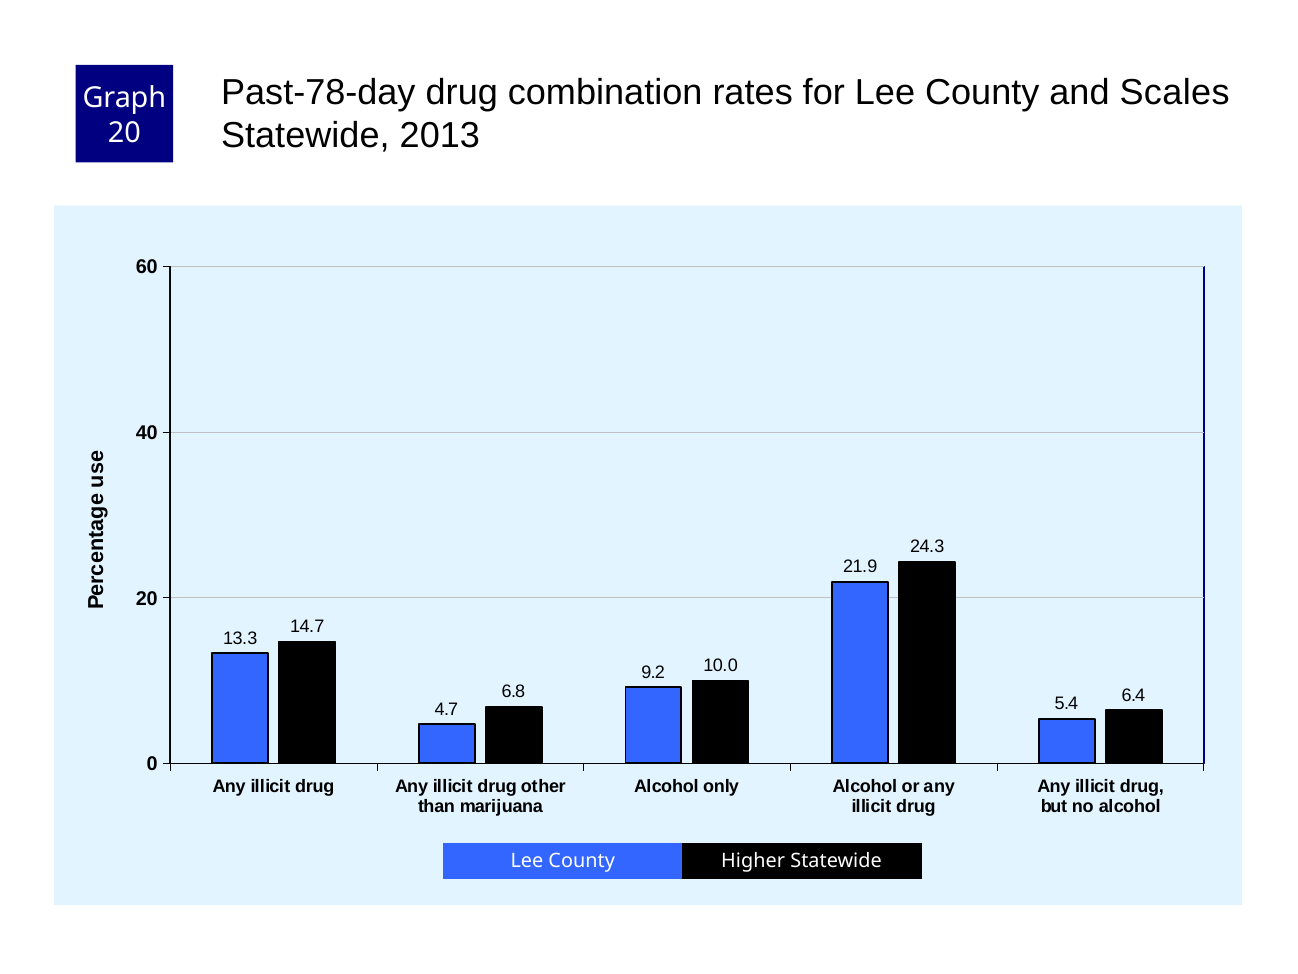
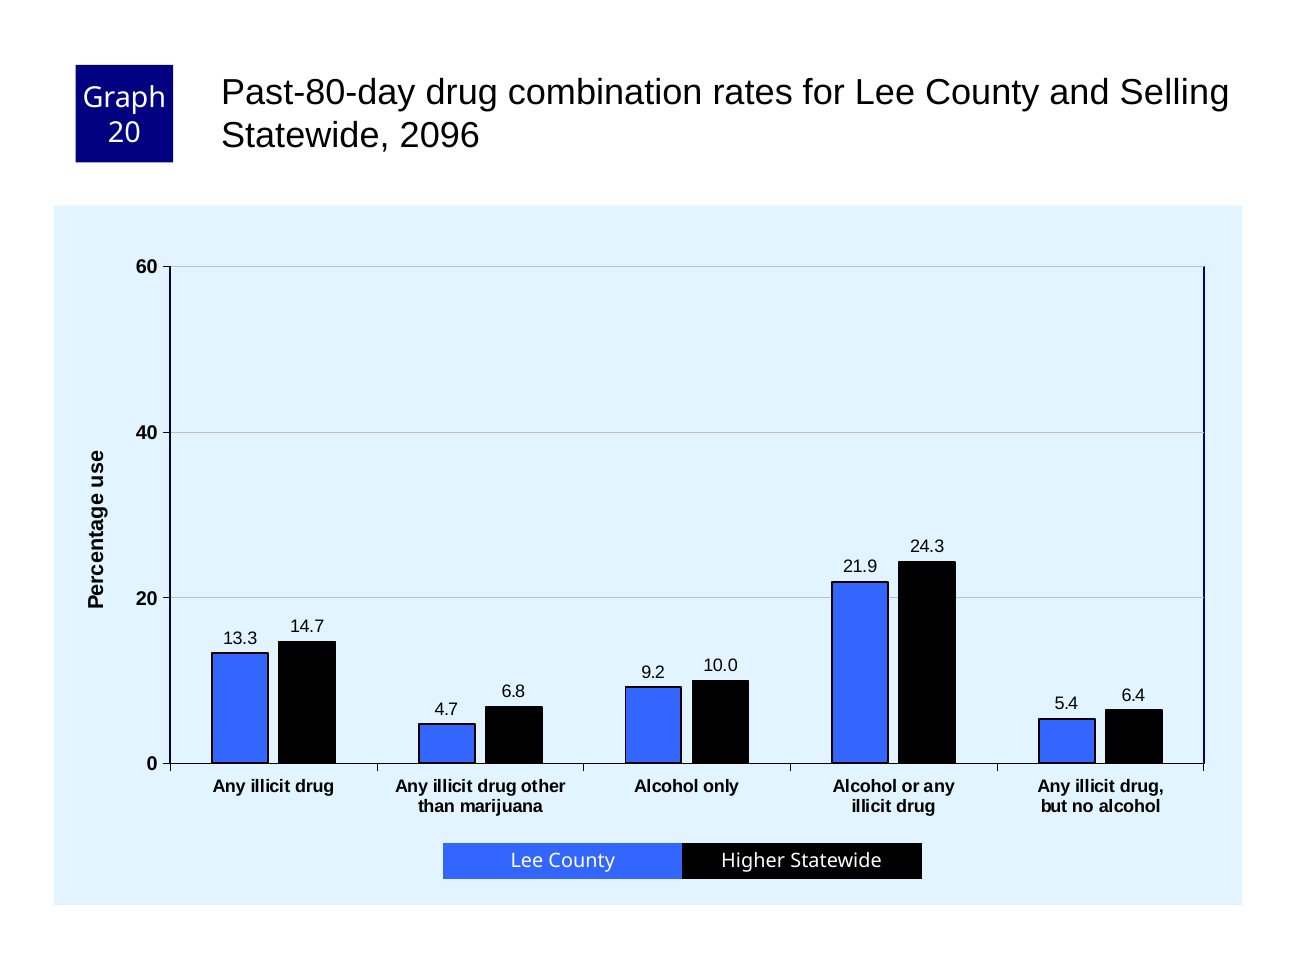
Past-78-day: Past-78-day -> Past-80-day (318, 92)
Scales: Scales -> Selling (1175, 92)
2013: 2013 -> 2096 (440, 136)
